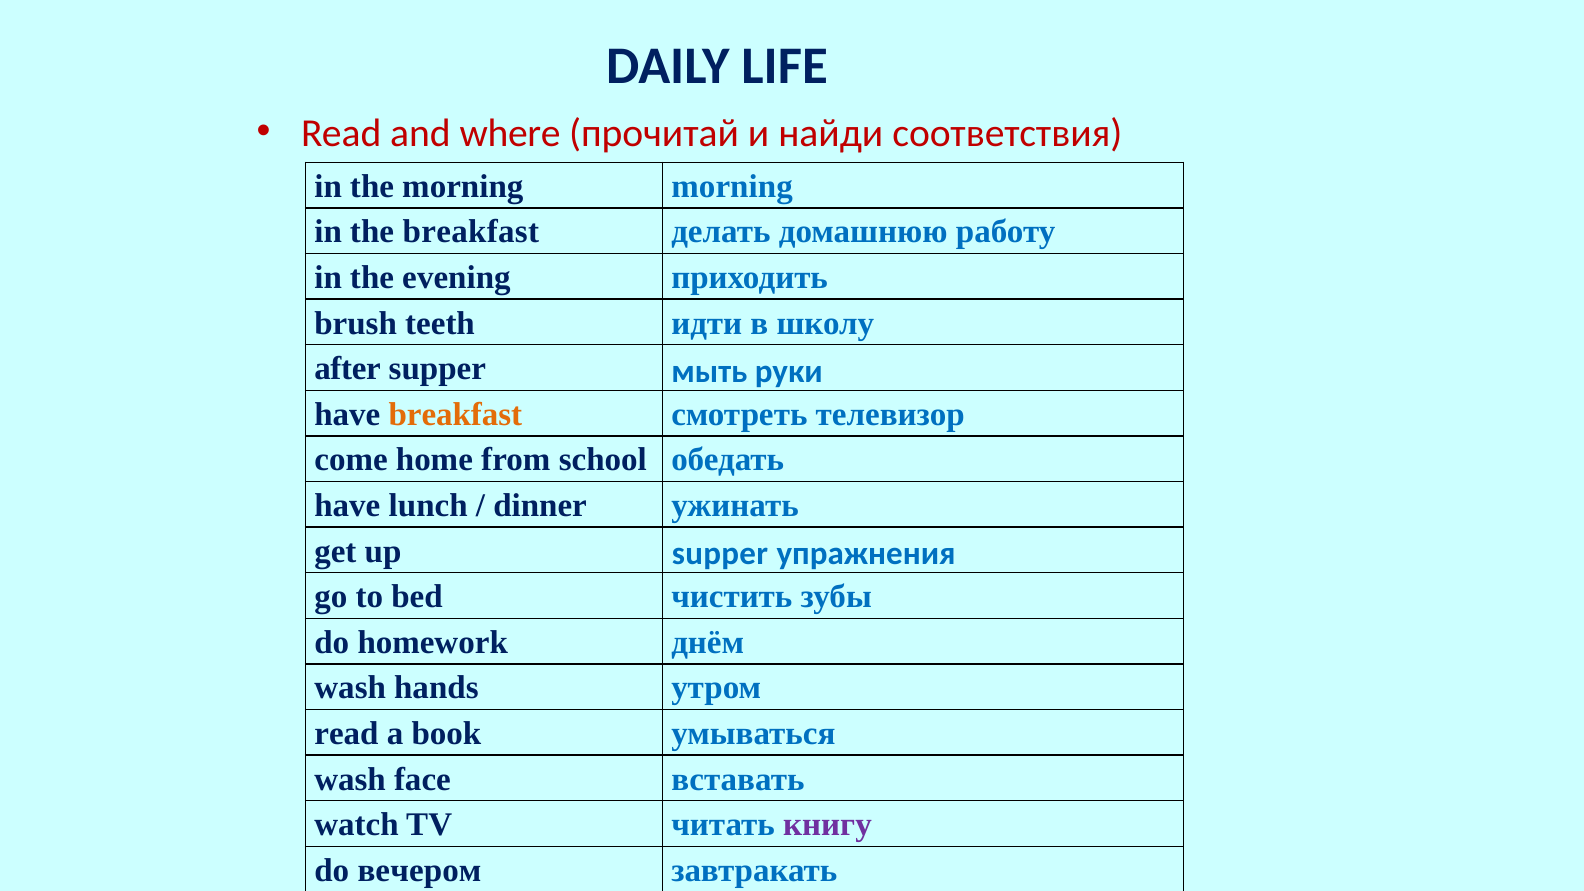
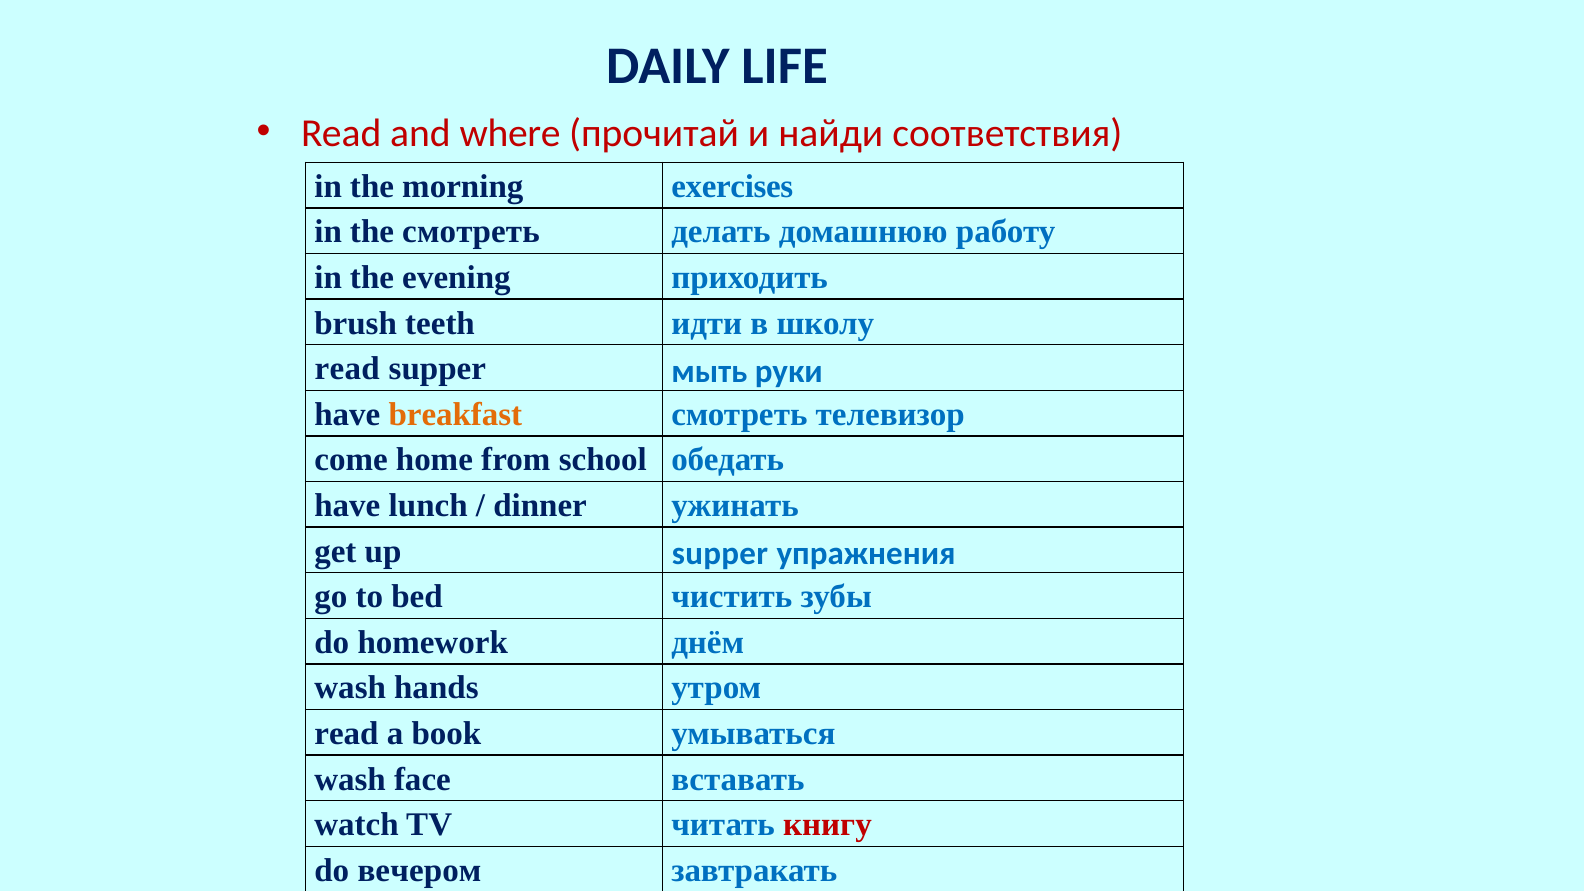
morning morning: morning -> exercises (732, 186)
the breakfast: breakfast -> смотреть (471, 232)
after: after -> read (347, 369)
книгу colour: purple -> red (827, 825)
